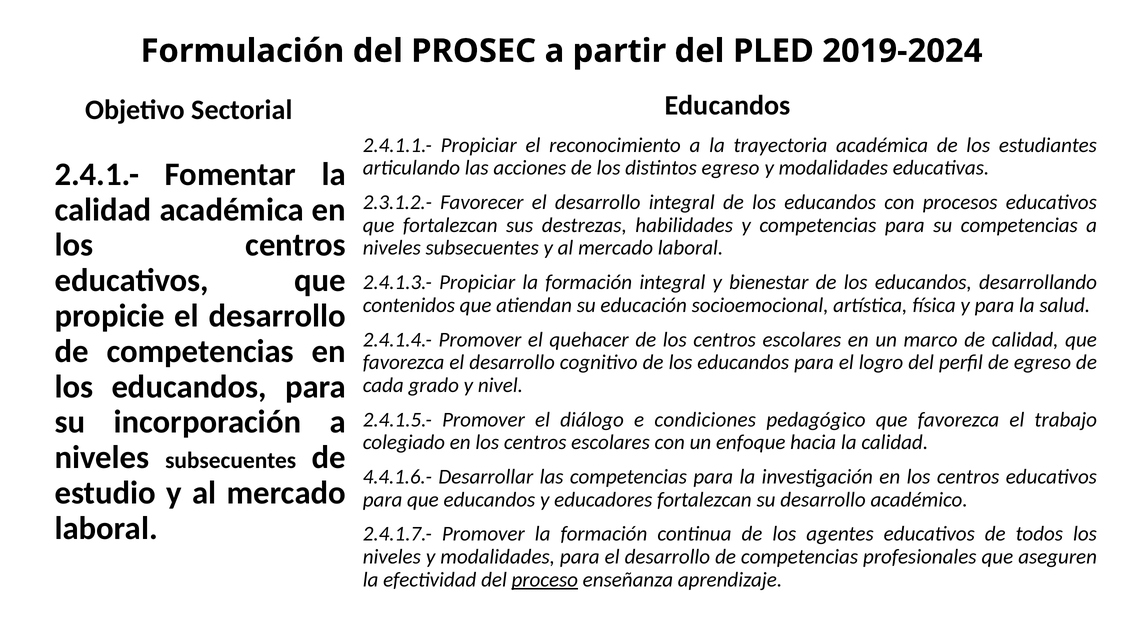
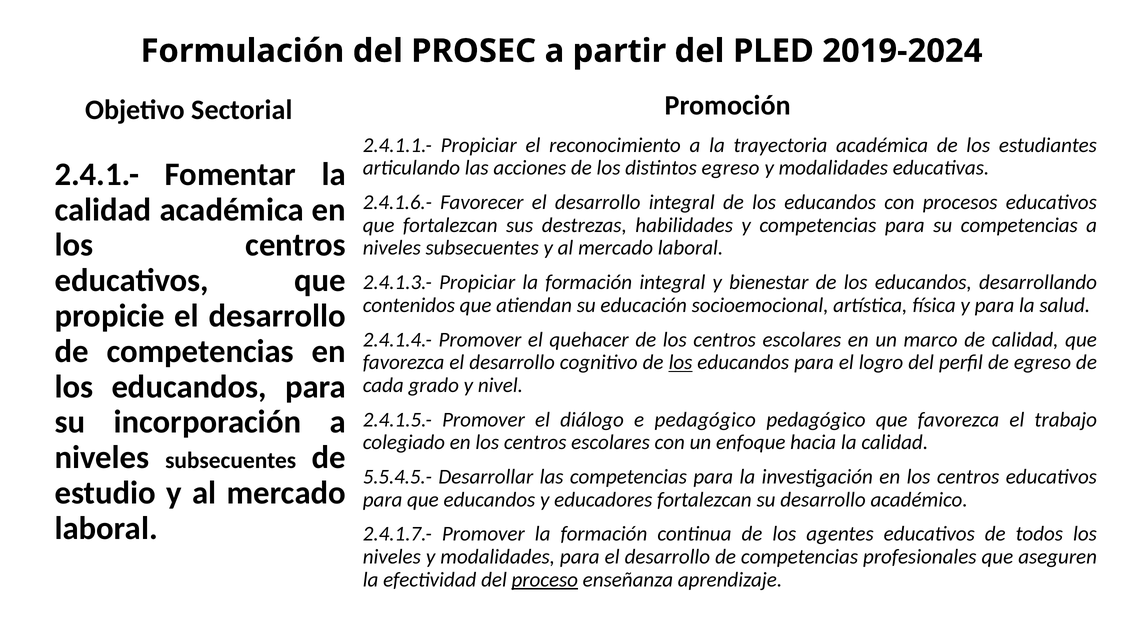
Educandos: Educandos -> Promoción (728, 106)
2.3.1.2.-: 2.3.1.2.- -> 2.4.1.6.- (397, 202)
los underline: none -> present (681, 362)
e condiciones: condiciones -> pedagógico (705, 419)
4.4.1.6.-: 4.4.1.6.- -> 5.5.4.5.- (397, 477)
